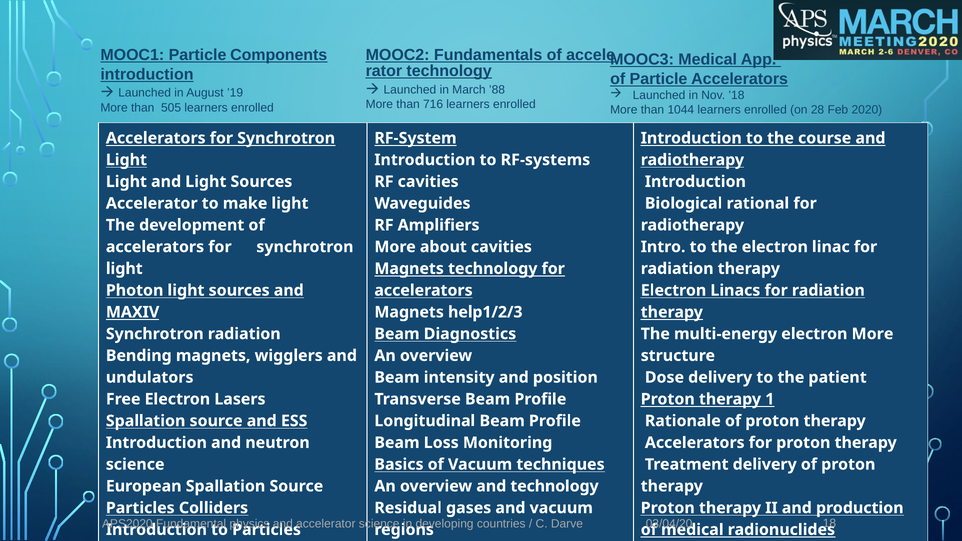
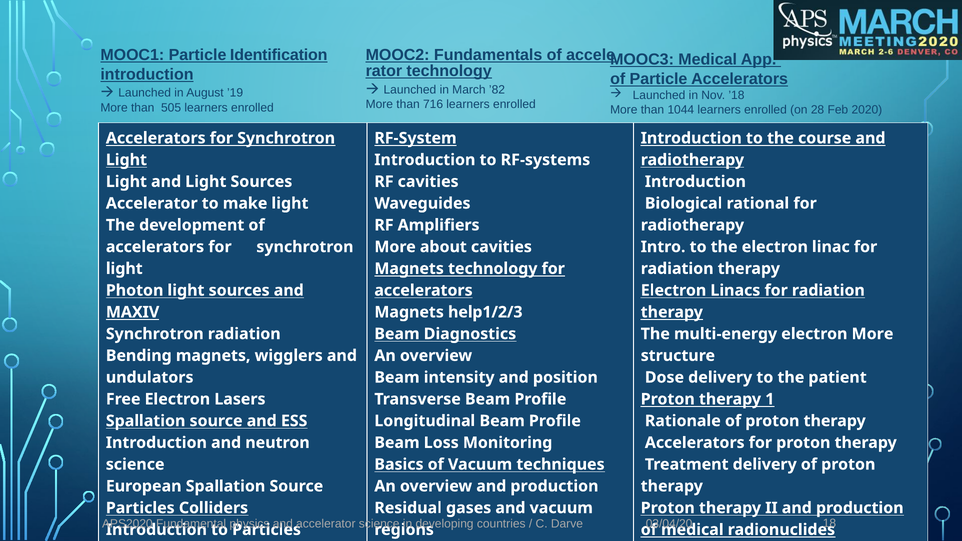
Particle Components: Components -> Identification (279, 55)
’88: ’88 -> ’82 (497, 90)
overview and technology: technology -> production (554, 486)
